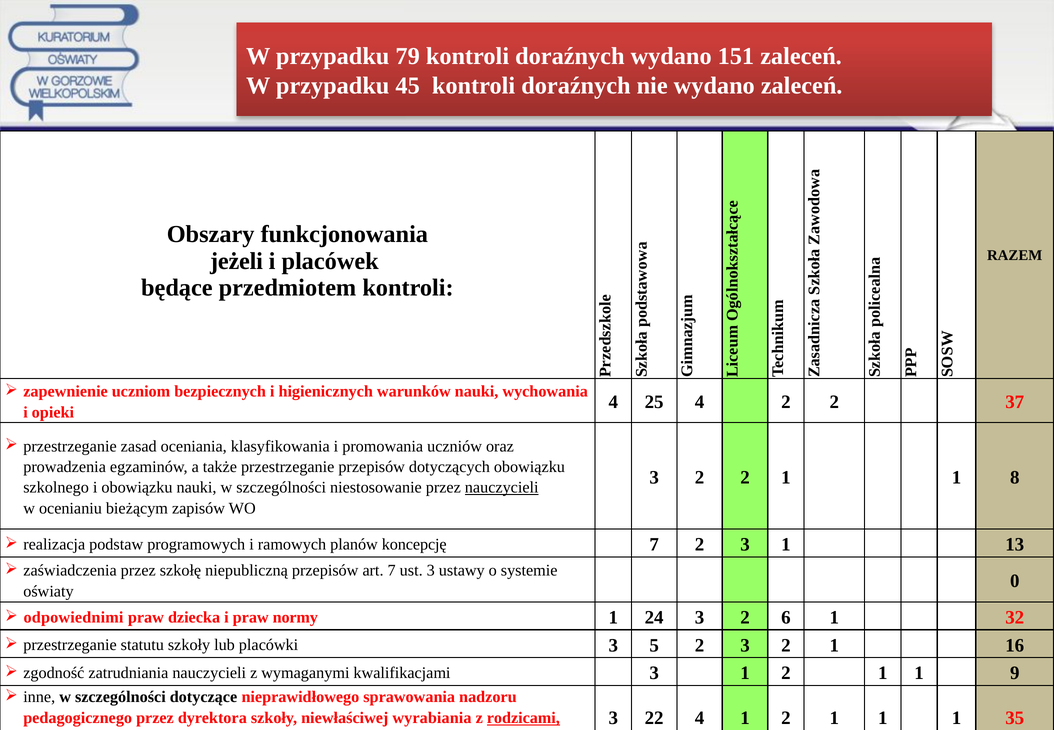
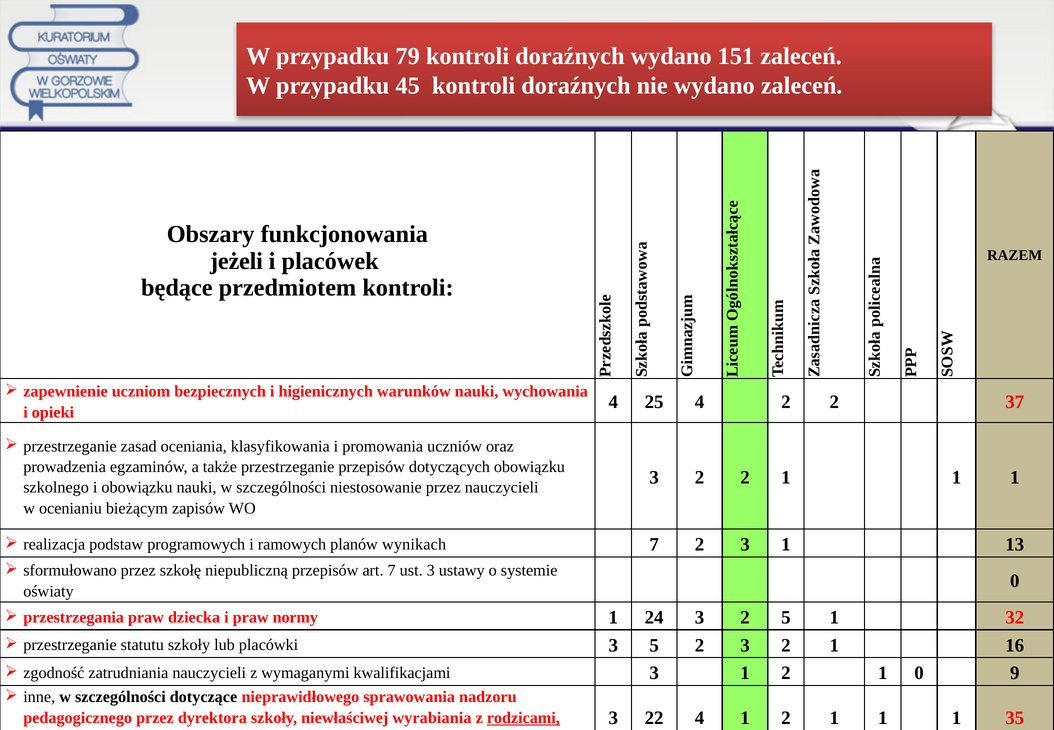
8: 8 -> 1 (1015, 477)
nauczycieli underline: present -> none (502, 487)
koncepcję: koncepcję -> wynikach (414, 544)
zaświadczenia: zaświadczenia -> sformułowano (70, 570)
odpowiednimi: odpowiednimi -> przestrzegania (74, 617)
2 6: 6 -> 5 (786, 617)
1: 1 -> 0 (919, 673)
